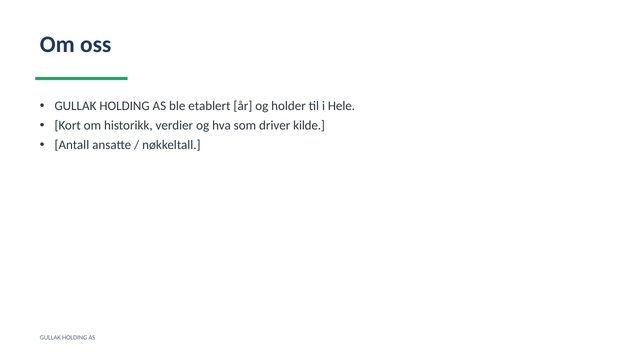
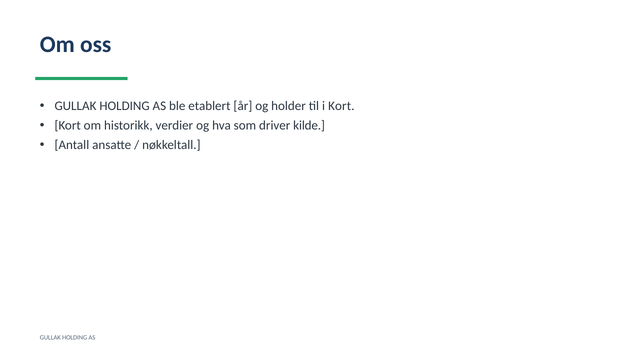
i Hele: Hele -> Kort (341, 106)
